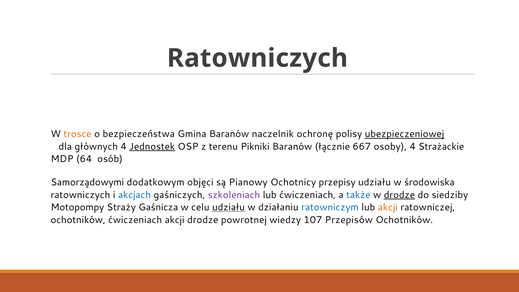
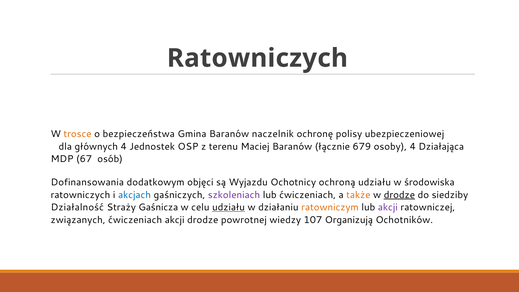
ubezpieczeniowej underline: present -> none (405, 134)
Jednostek underline: present -> none (152, 147)
Pikniki: Pikniki -> Maciej (255, 147)
667: 667 -> 679 (362, 147)
Strażackie: Strażackie -> Działająca (441, 147)
64: 64 -> 67 (84, 159)
Samorządowymi: Samorządowymi -> Dofinansowania (87, 182)
Pianowy: Pianowy -> Wyjazdu (248, 182)
przepisy: przepisy -> ochroną (337, 182)
także colour: blue -> orange (358, 195)
Motopompy: Motopompy -> Działalność (77, 207)
ratowniczym colour: blue -> orange (330, 207)
akcji colour: orange -> purple (388, 207)
ochotników: ochotników -> związanych (78, 220)
Przepisów: Przepisów -> Organizują (349, 220)
